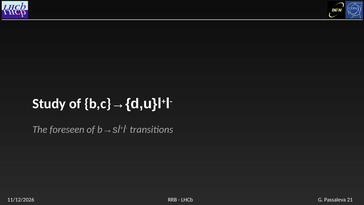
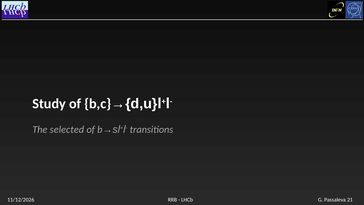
foreseen: foreseen -> selected (67, 129)
